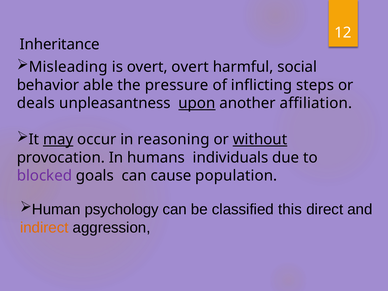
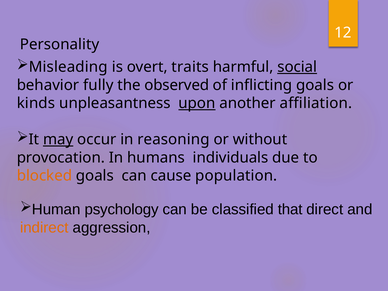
Inheritance: Inheritance -> Personality (60, 44)
overt overt: overt -> traits (190, 67)
social underline: none -> present (297, 67)
able: able -> fully (98, 85)
pressure: pressure -> observed (177, 85)
inflicting steps: steps -> goals (315, 85)
deals: deals -> kinds (36, 103)
without underline: present -> none (260, 139)
blocked colour: purple -> orange (44, 176)
this: this -> that (290, 209)
